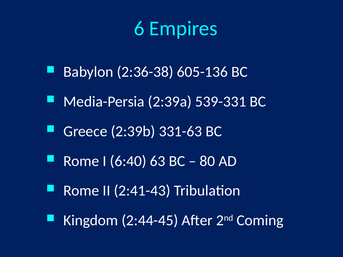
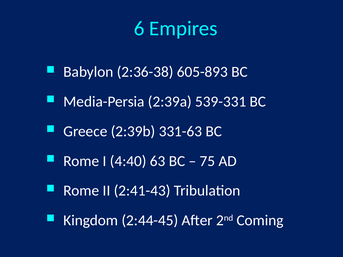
605-136: 605-136 -> 605-893 (202, 72)
6:40: 6:40 -> 4:40 (128, 161)
80: 80 -> 75 (207, 161)
